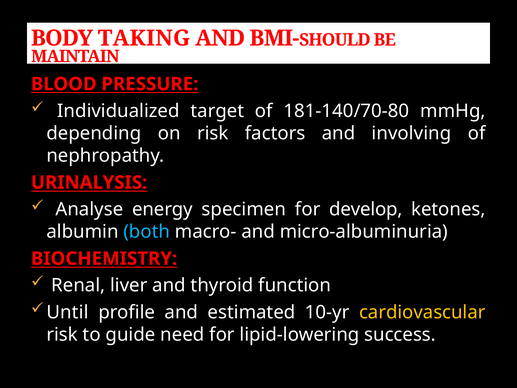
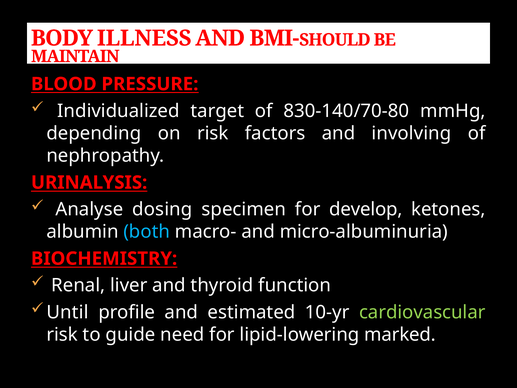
TAKING: TAKING -> ILLNESS (144, 38)
181-140/70-80: 181-140/70-80 -> 830-140/70-80 (346, 111)
energy: energy -> dosing (162, 209)
cardiovascular colour: yellow -> light green (422, 312)
success: success -> marked (400, 334)
